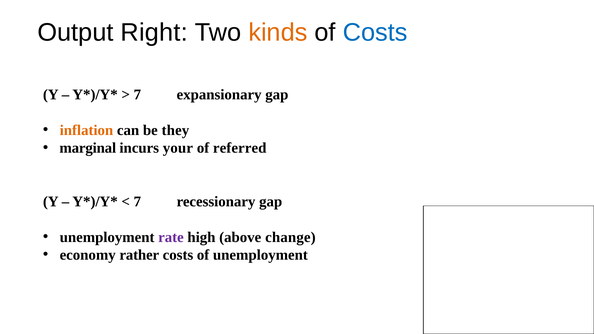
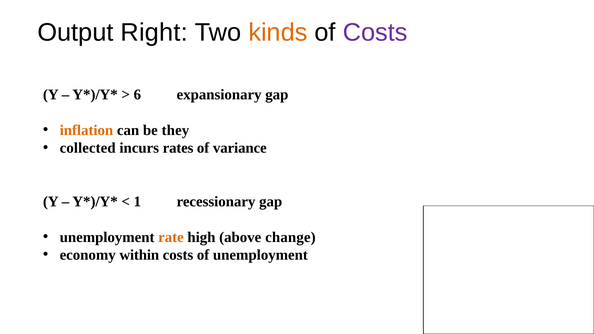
Costs colour: blue -> purple (375, 33)
7: 7 -> 6 (137, 95)
marginal: marginal -> collected (88, 148)
your: your -> rates (178, 148)
referred: referred -> variance (240, 148)
7: 7 -> 1 (137, 202)
rate colour: purple -> orange (171, 237)
rather: rather -> within (139, 255)
